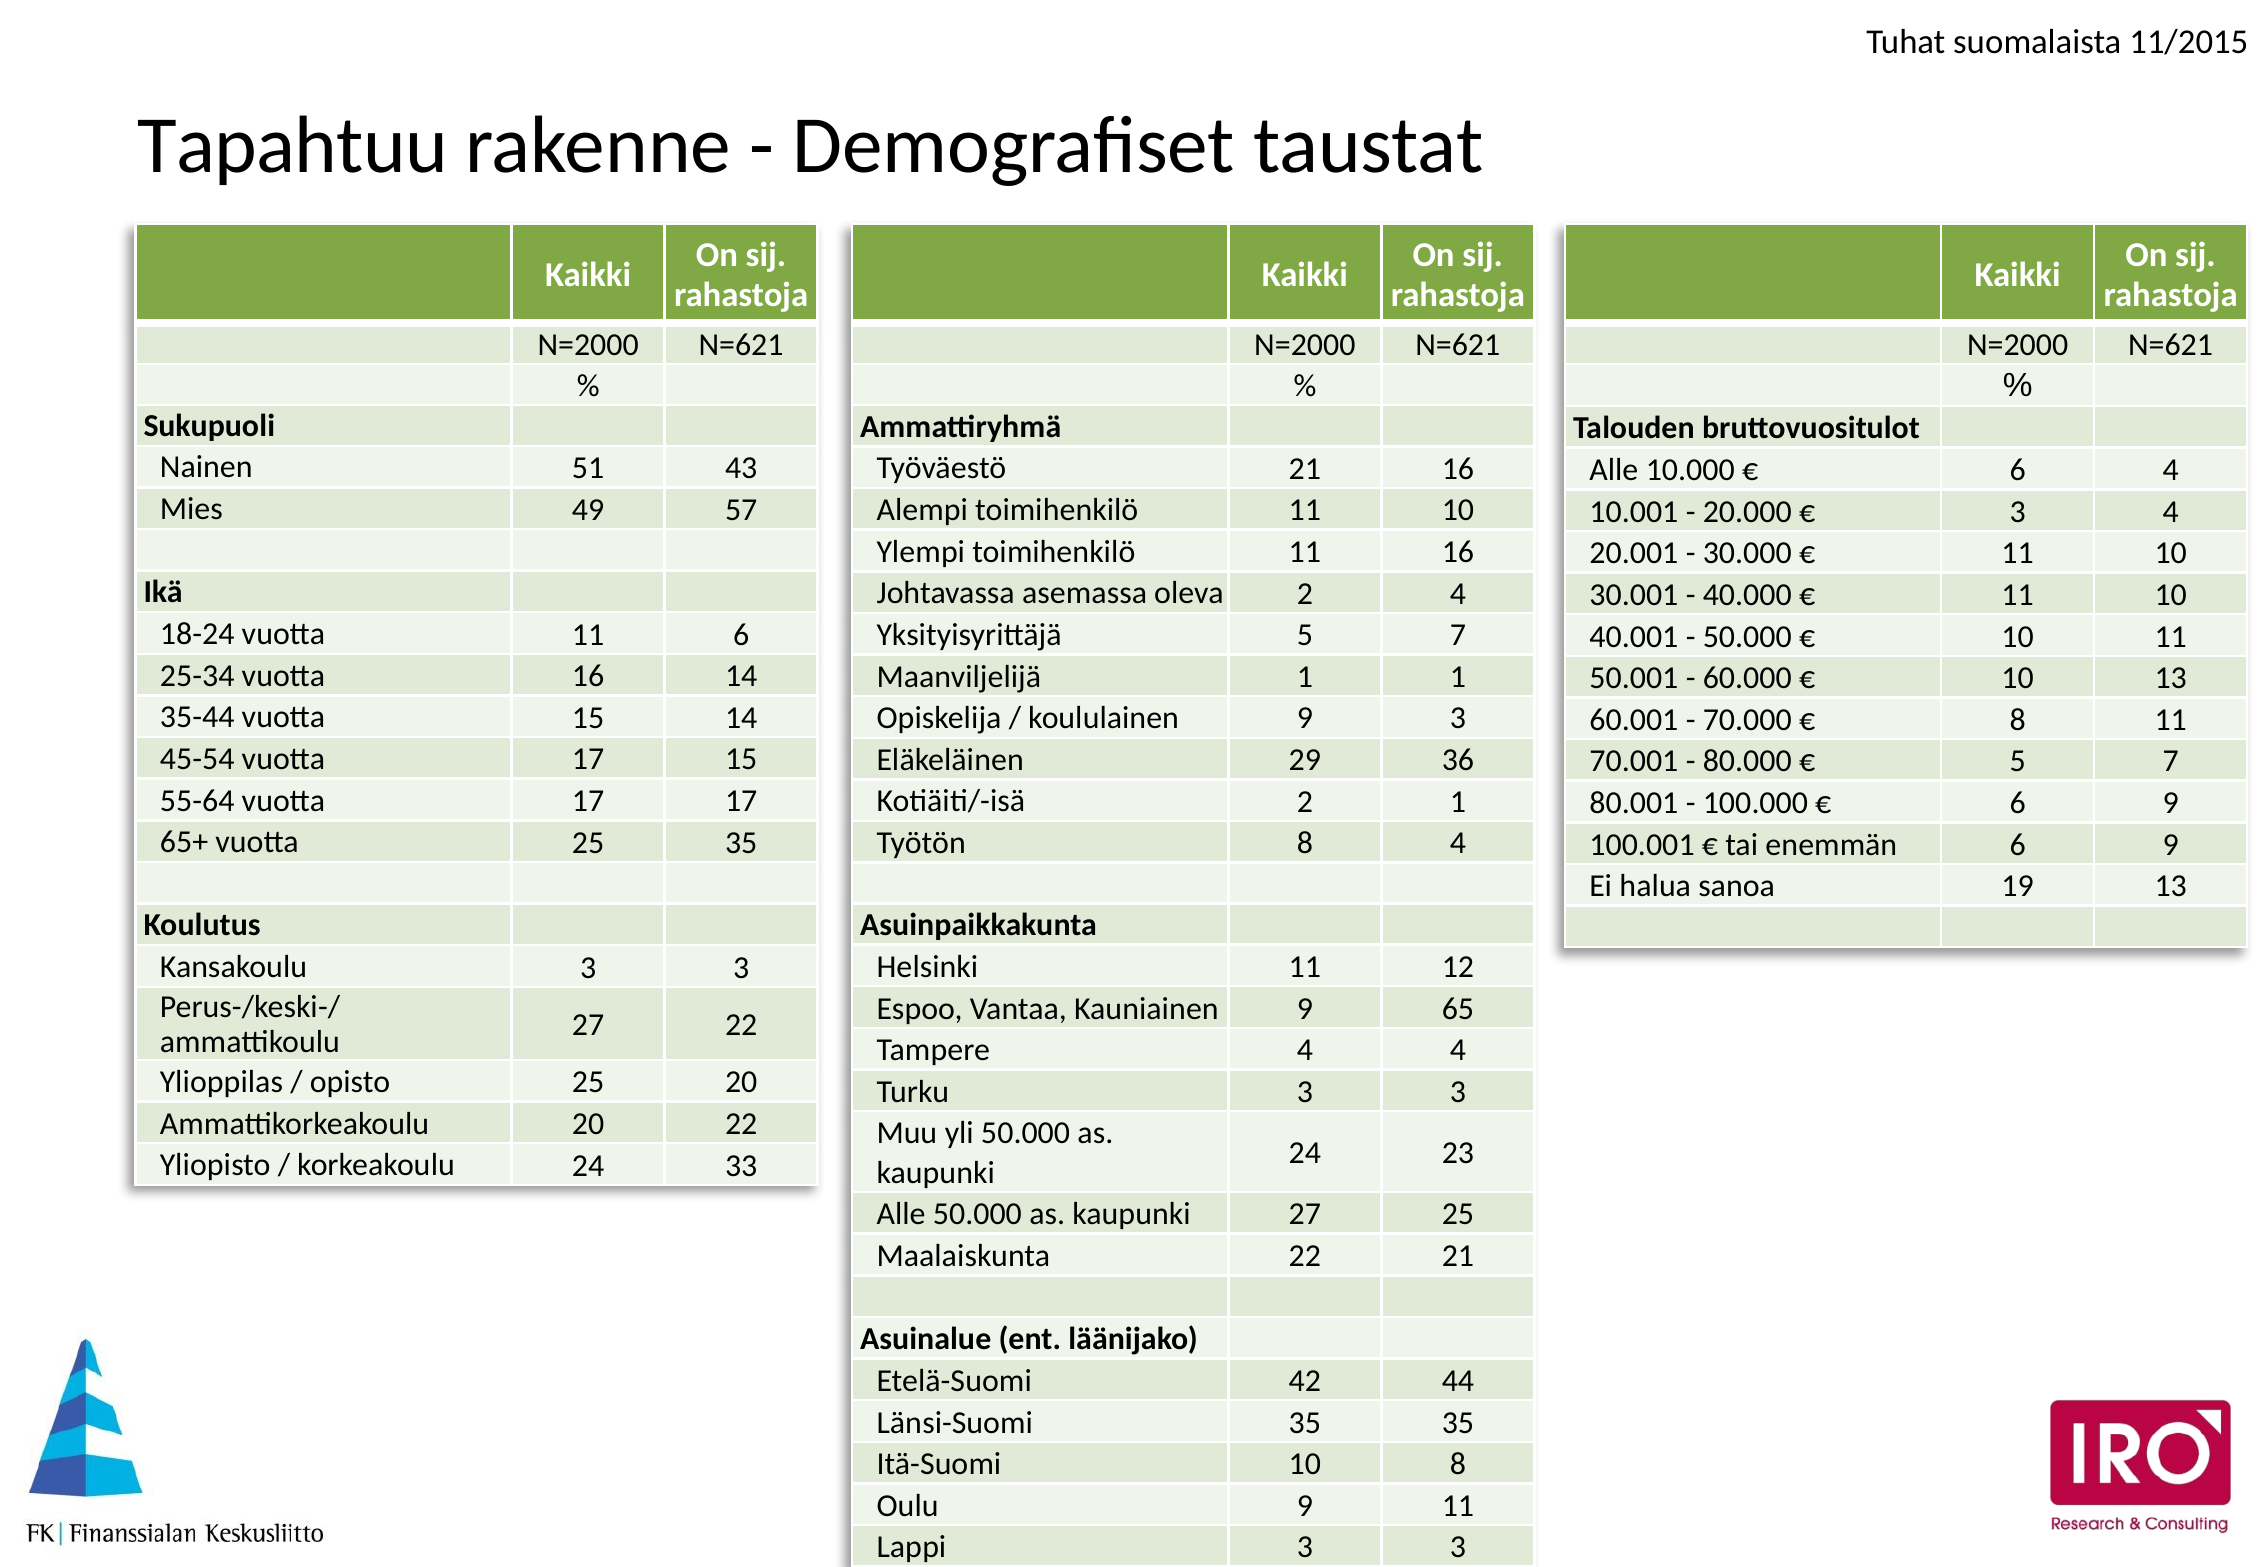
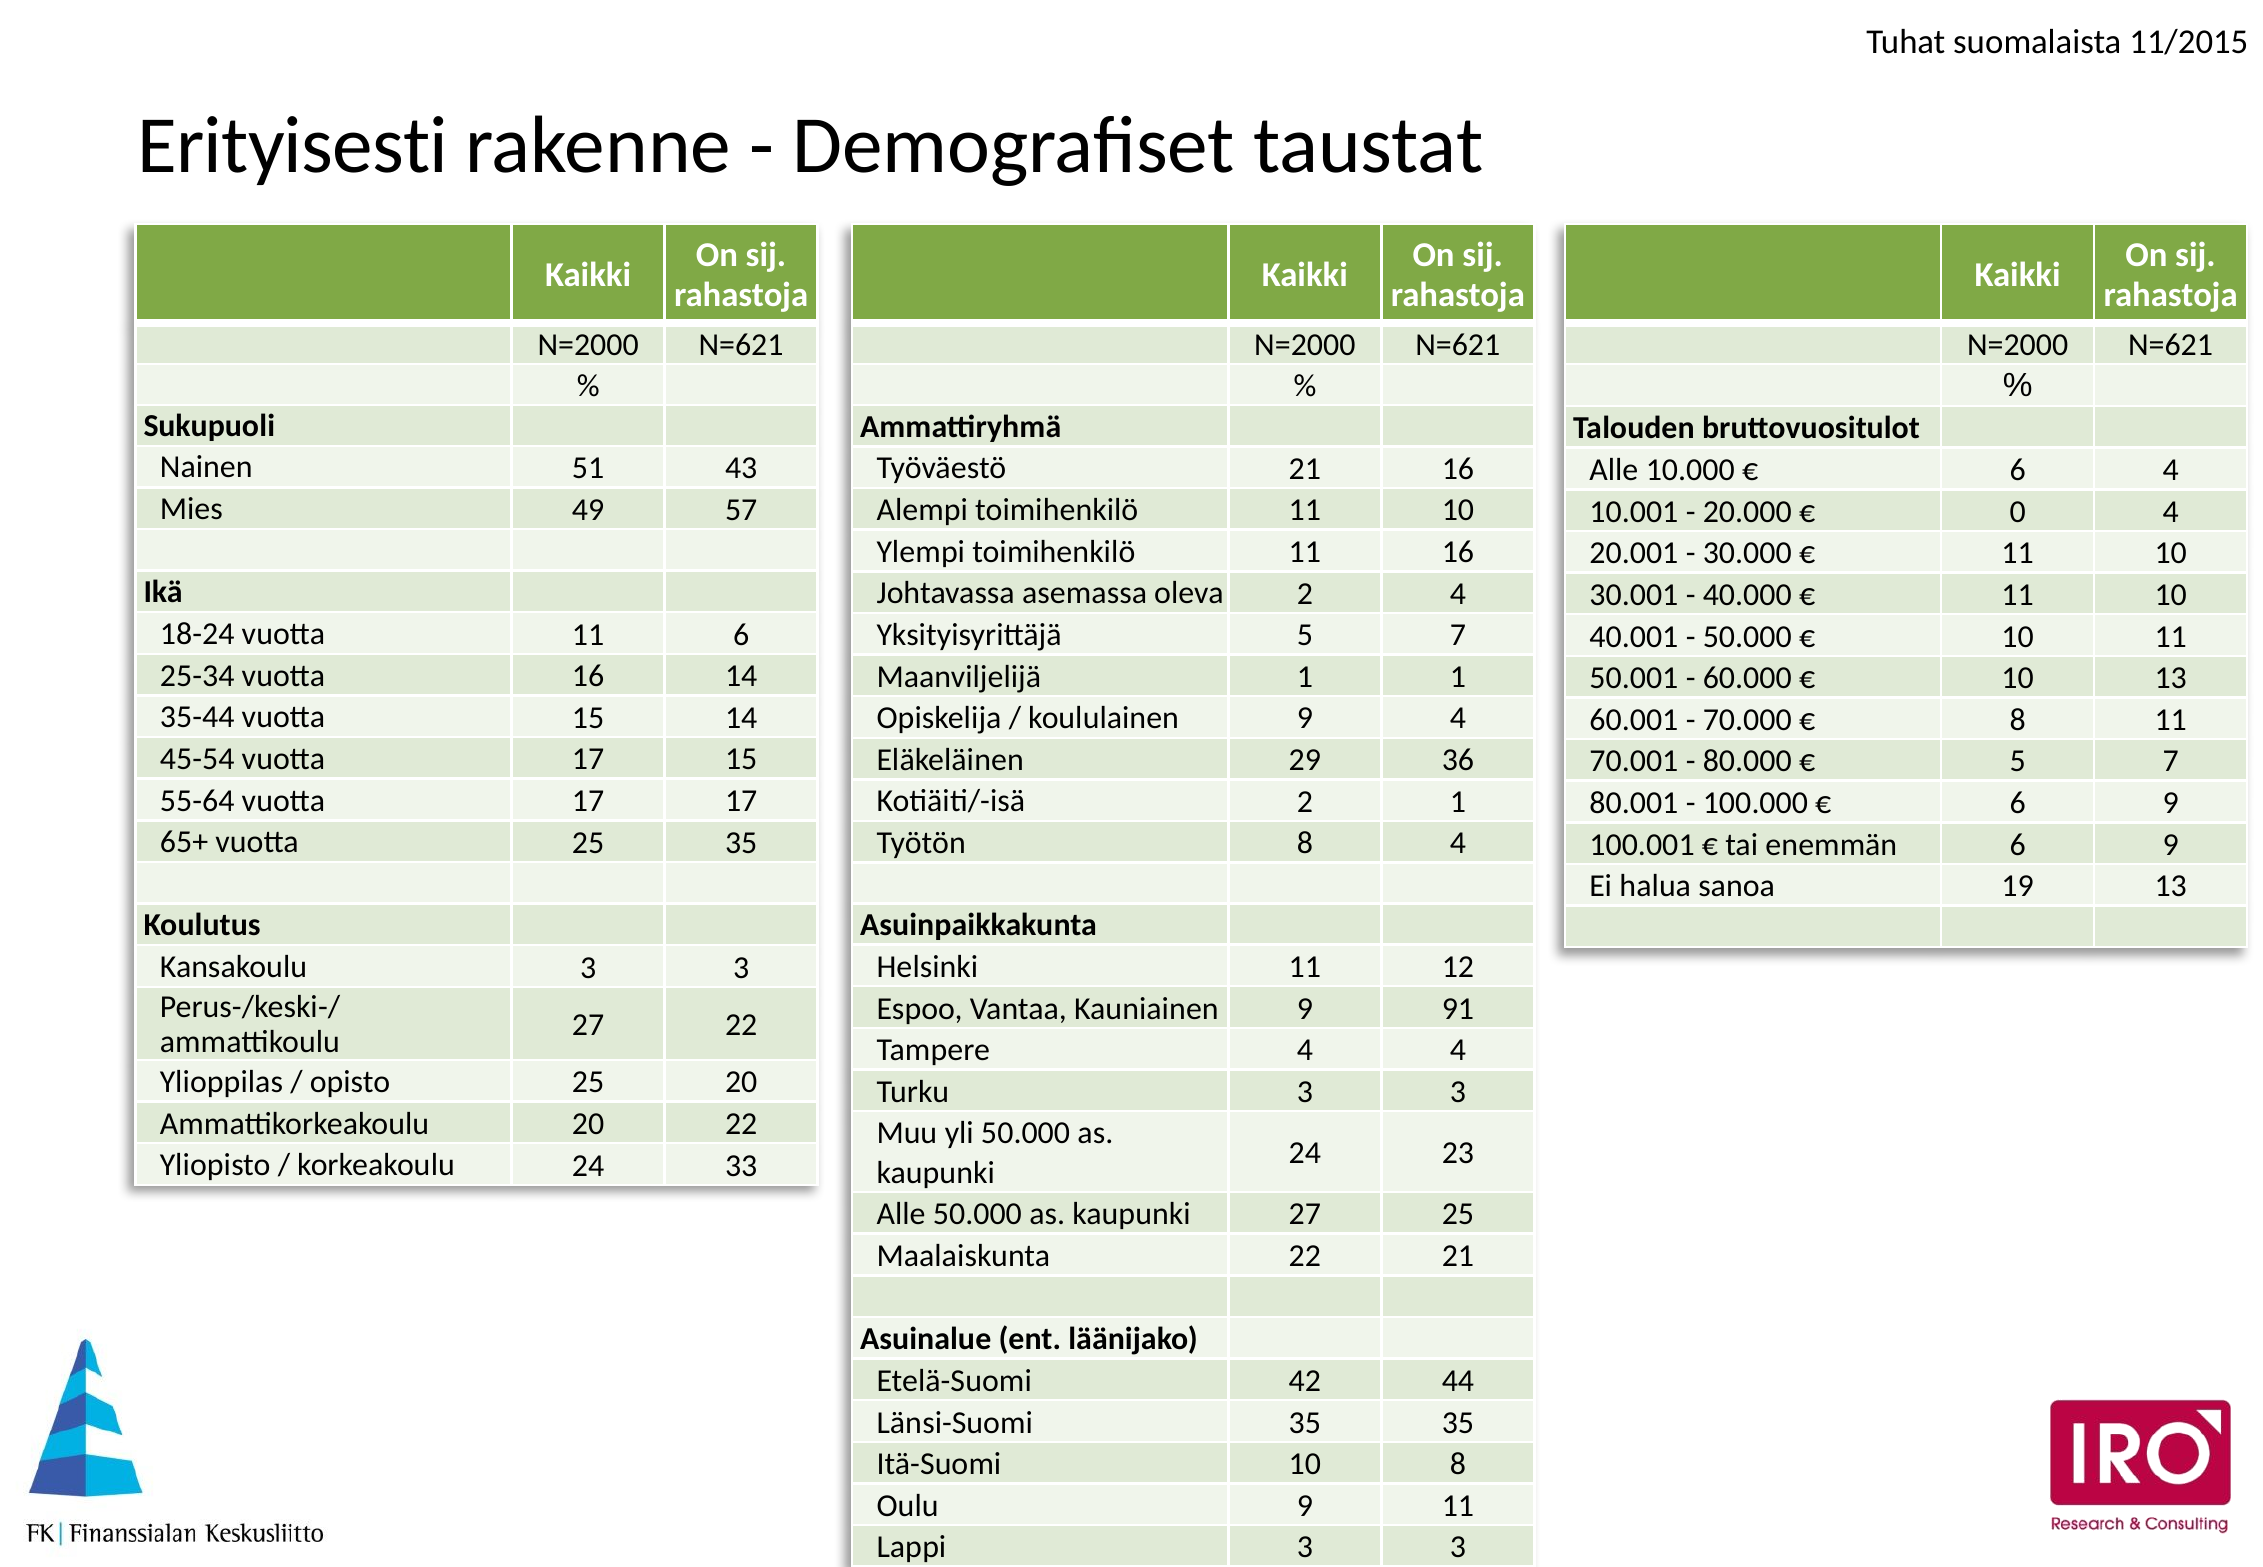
Tapahtuu: Tapahtuu -> Erityisesti (293, 145)
3: 3 -> 0 (2018, 512)
9 3: 3 -> 4 (1458, 718)
65: 65 -> 91 (1458, 1008)
